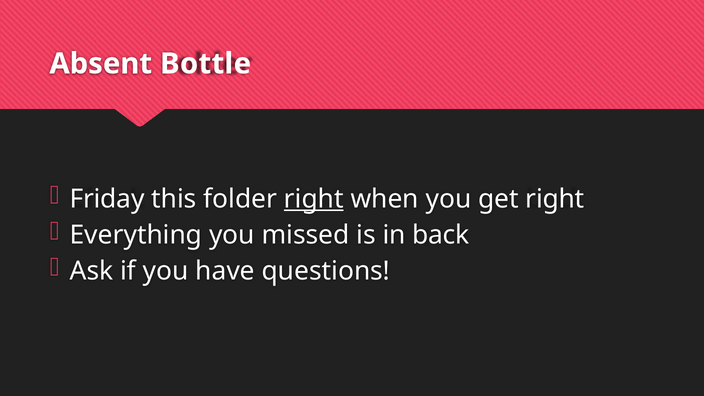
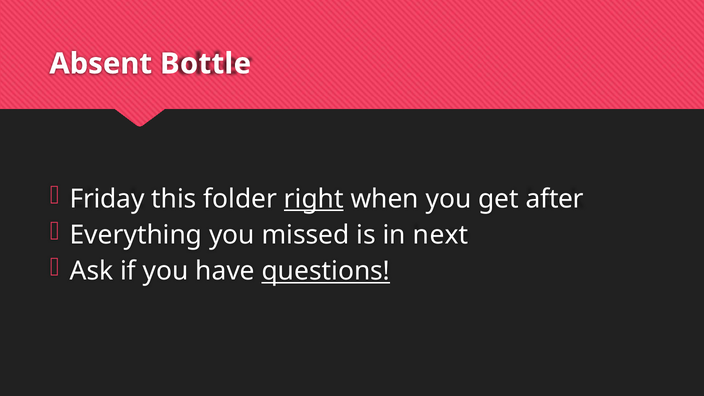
get right: right -> after (555, 199)
back: back -> next (441, 235)
questions underline: none -> present (326, 271)
